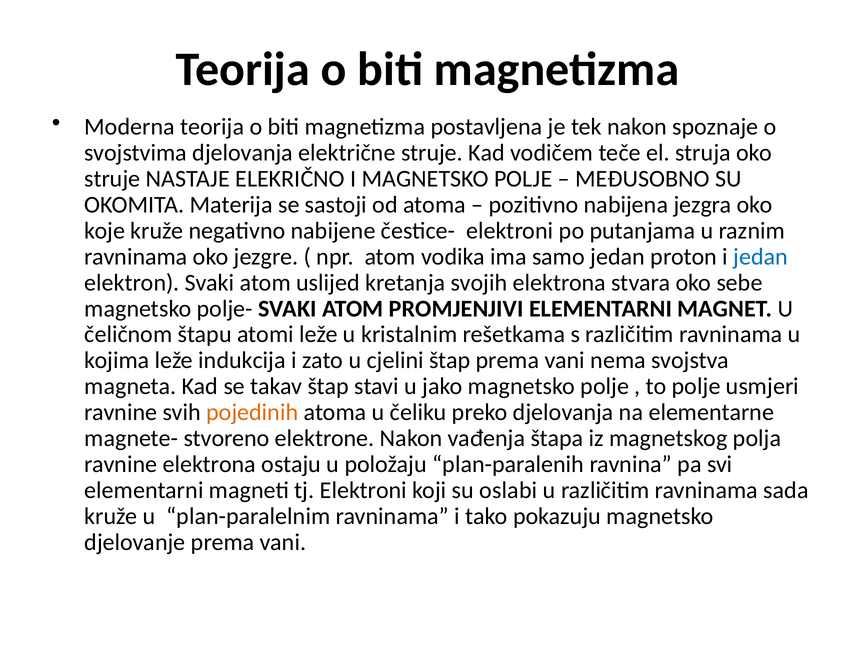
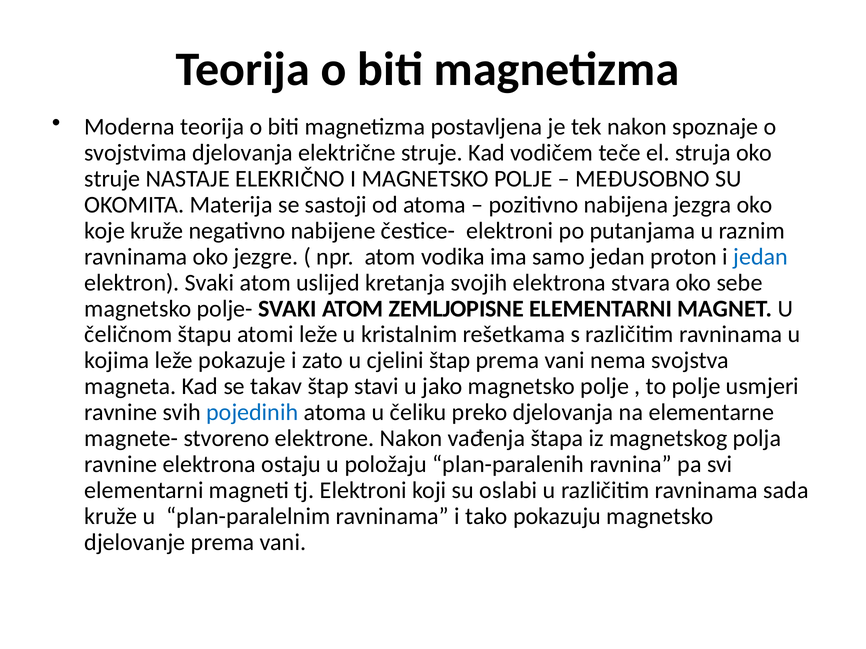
PROMJENJIVI: PROMJENJIVI -> ZEMLJOPISNE (456, 309)
indukcija: indukcija -> pokazuje (242, 361)
pojedinih colour: orange -> blue (252, 413)
